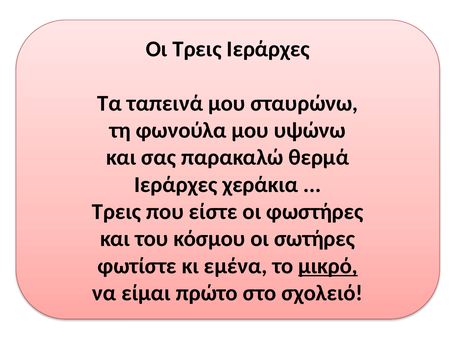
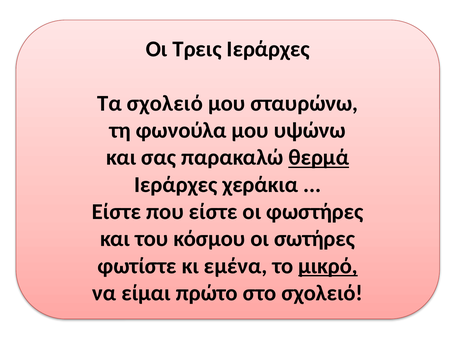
Τα ταπεινά: ταπεινά -> σχολειό (165, 103)
θερμά underline: none -> present (319, 157)
Τρεις: Τρεις -> Είστε (116, 212)
